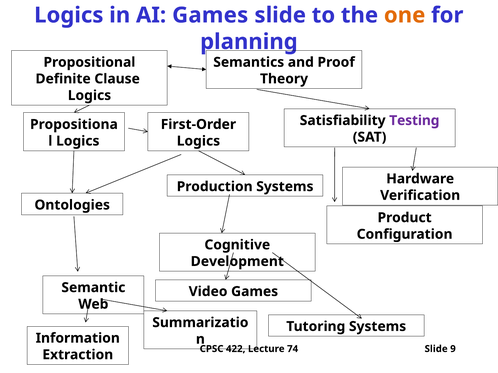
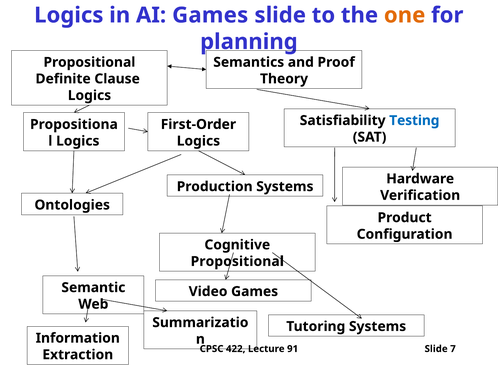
Testing colour: purple -> blue (414, 121)
Development: Development -> Propositional (237, 262)
74: 74 -> 91 (293, 349)
9: 9 -> 7 (453, 349)
